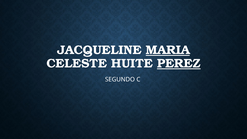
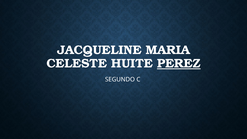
MARIA underline: present -> none (168, 50)
